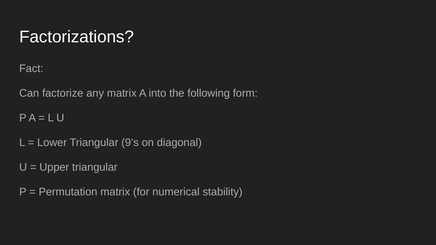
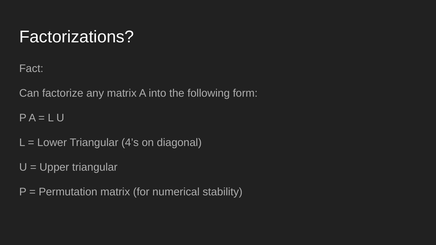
9’s: 9’s -> 4’s (130, 143)
